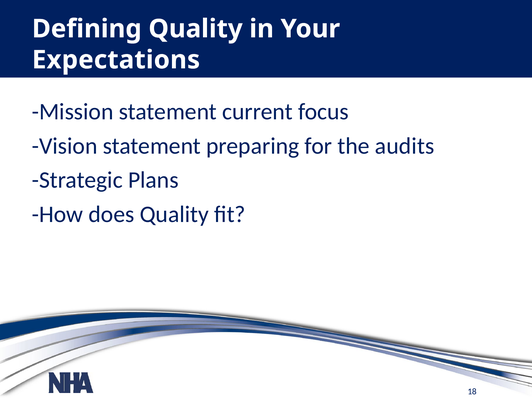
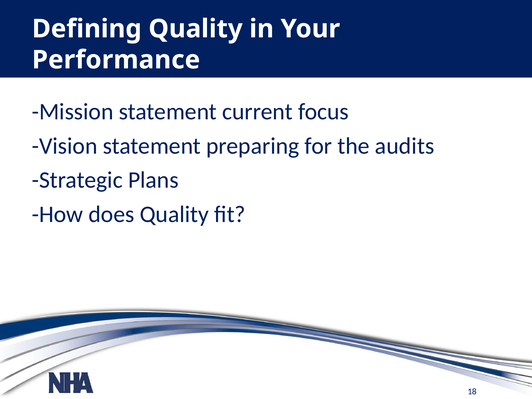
Expectations: Expectations -> Performance (116, 60)
